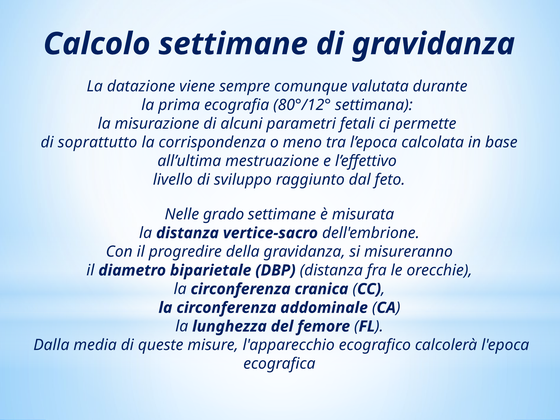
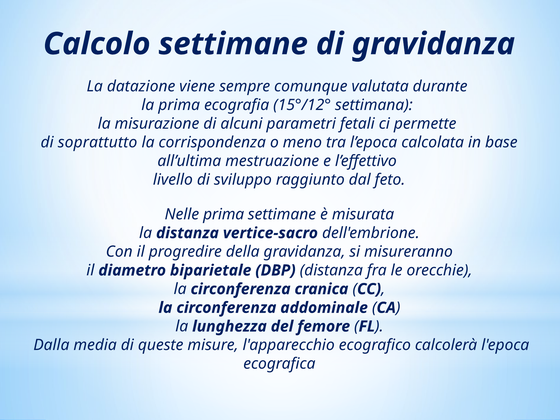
80°/12°: 80°/12° -> 15°/12° (302, 105)
Nelle grado: grado -> prima (224, 214)
